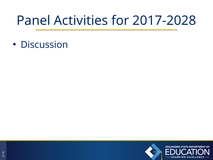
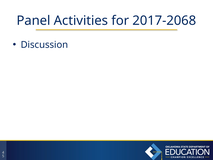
2017-2028: 2017-2028 -> 2017-2068 (164, 21)
